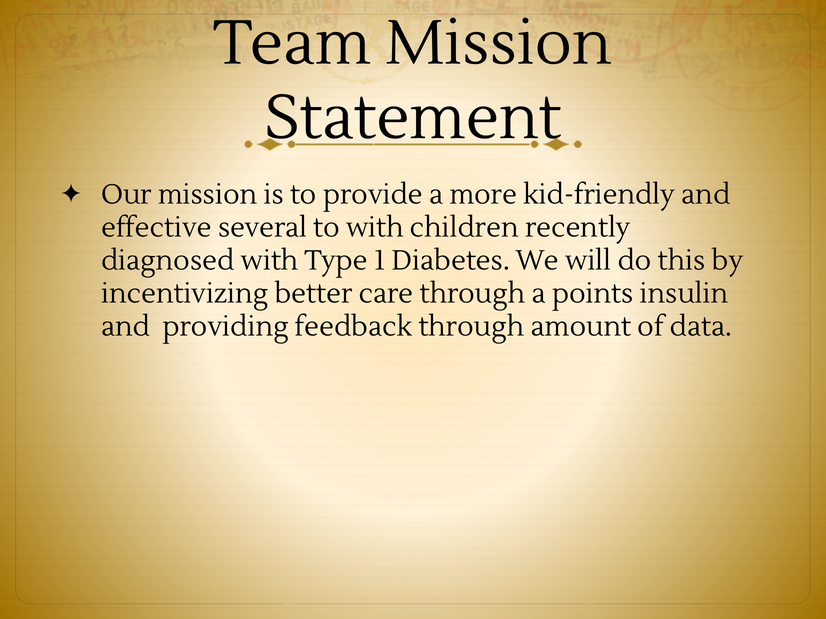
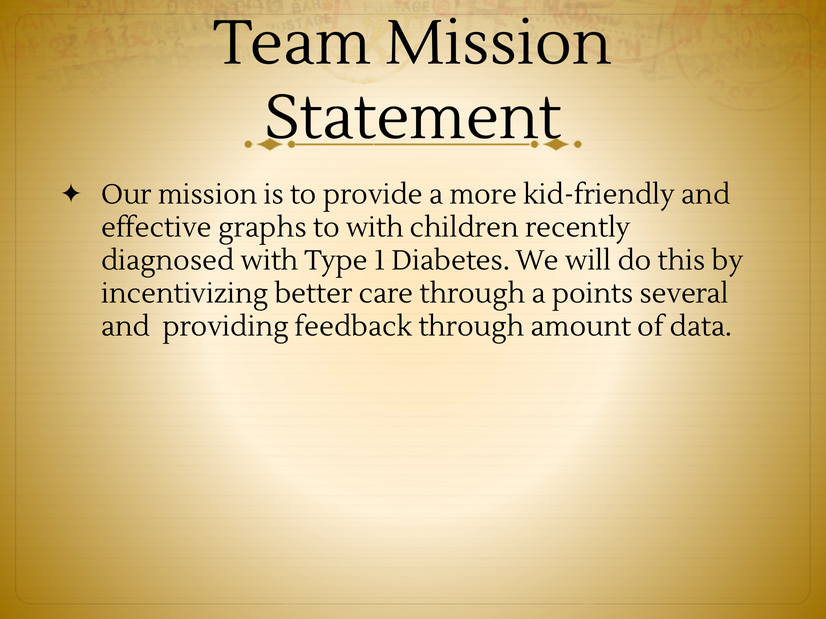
several: several -> graphs (262, 228)
insulin: insulin -> several (684, 294)
